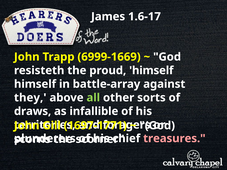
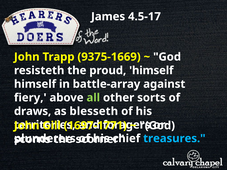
1.6-17: 1.6-17 -> 4.5-17 (144, 17)
6999-1669: 6999-1669 -> 9375-1669 (109, 57)
they: they -> fiery (30, 98)
infallible: infallible -> blesseth (94, 111)
treasures colour: pink -> light blue (174, 139)
